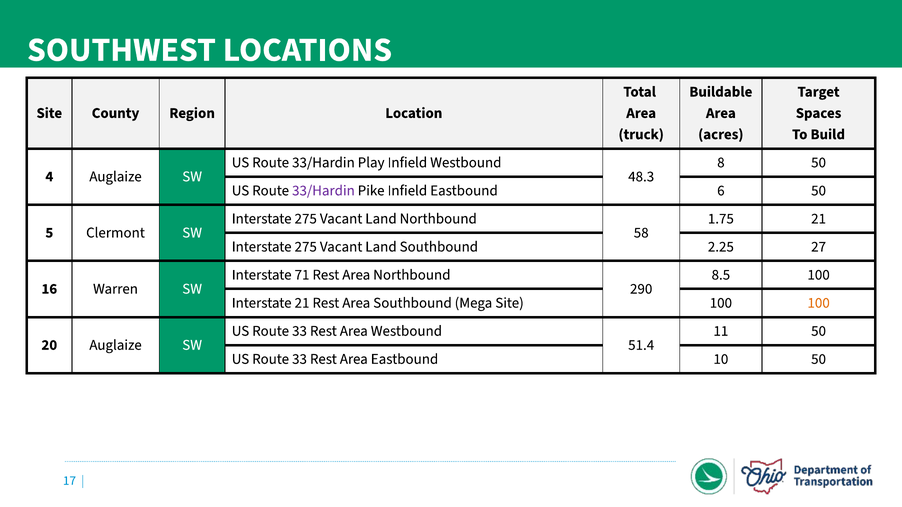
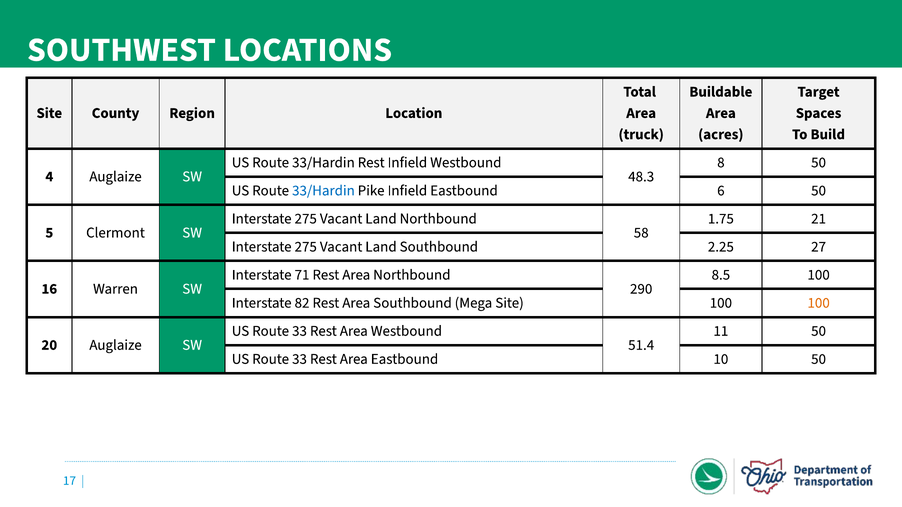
33/Hardin Play: Play -> Rest (371, 162)
33/Hardin colour: purple -> blue (323, 191)
Interstate 21: 21 -> 82 (302, 303)
